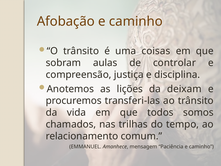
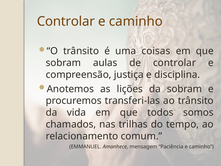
Afobação: Afobação -> Controlar (66, 21)
da deixam: deixam -> sobram (184, 89)
